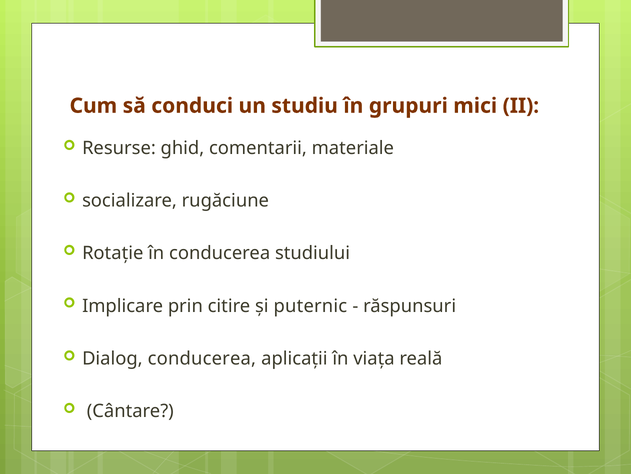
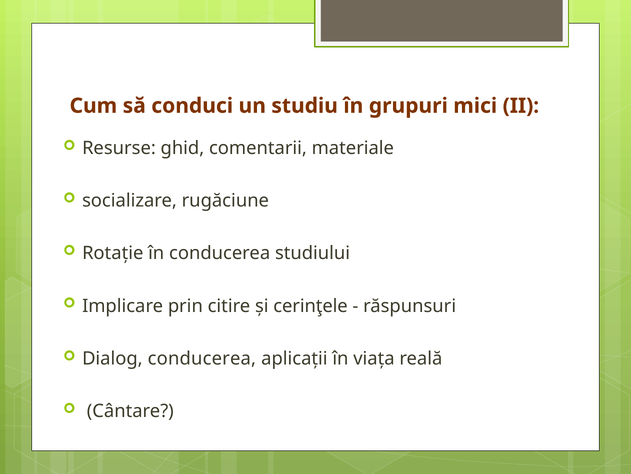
puternic: puternic -> cerinţele (311, 305)
